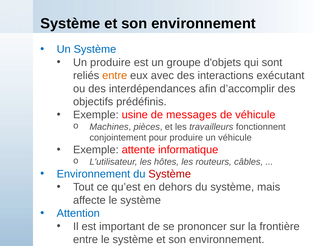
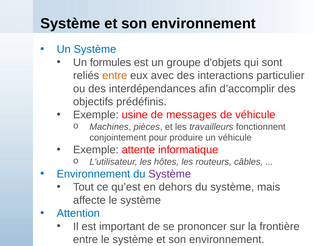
Un produire: produire -> formules (110, 62)
exécutant: exécutant -> particulier (280, 76)
Système colour: red -> purple (170, 174)
